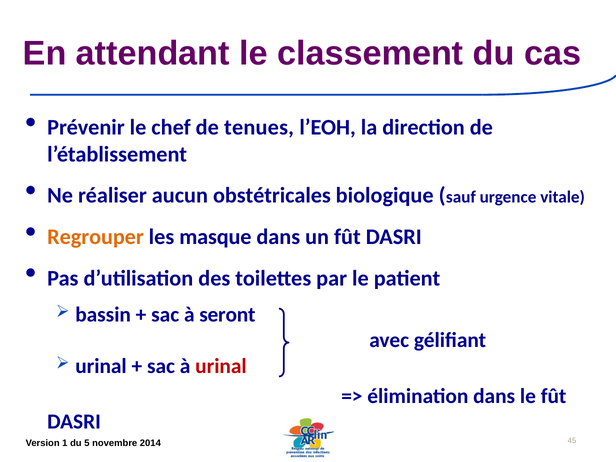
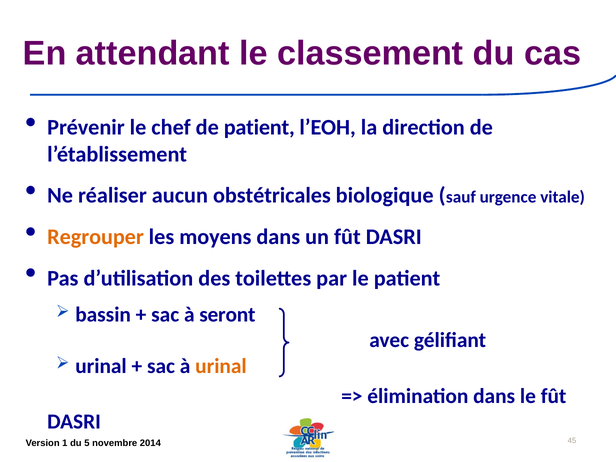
de tenues: tenues -> patient (259, 128)
masque: masque -> moyens (215, 237)
urinal colour: red -> orange (221, 366)
